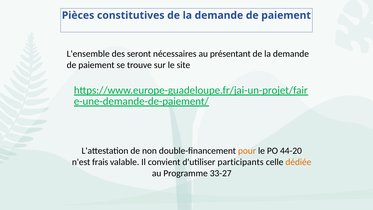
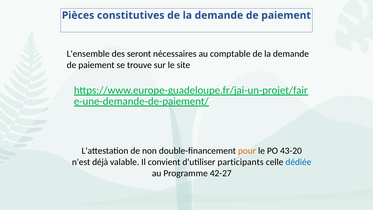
présentant: présentant -> comptable (230, 54)
44-20: 44-20 -> 43-20 (291, 151)
frais: frais -> déjà (100, 162)
dédiée colour: orange -> blue (298, 162)
33-27: 33-27 -> 42-27 (221, 173)
